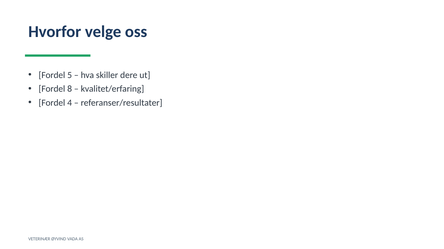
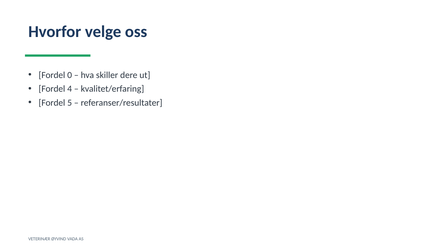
5: 5 -> 0 (70, 75)
8: 8 -> 4 (70, 89)
4: 4 -> 5 (70, 103)
